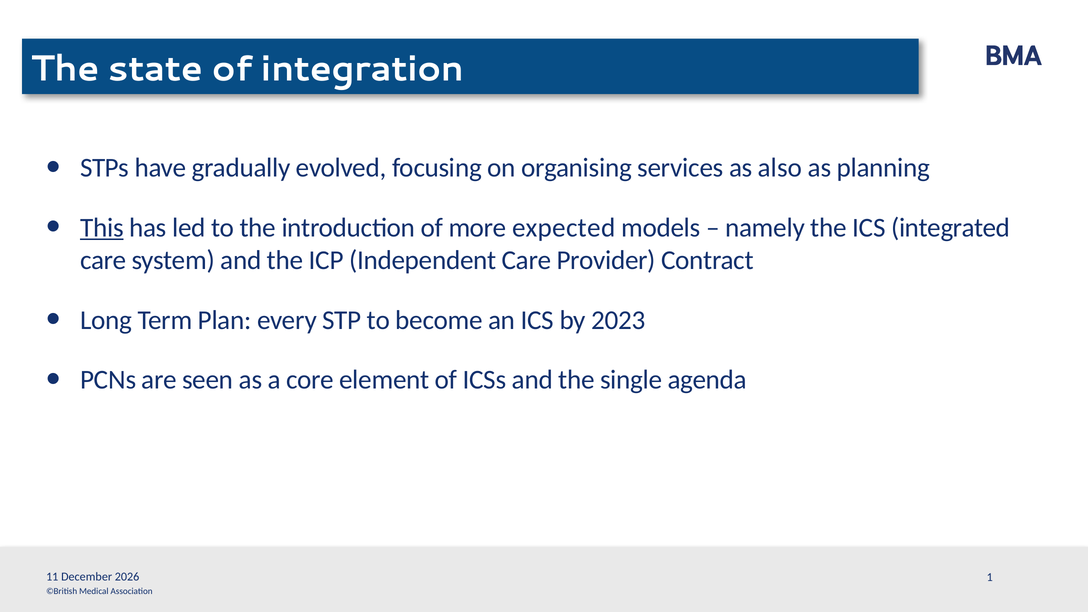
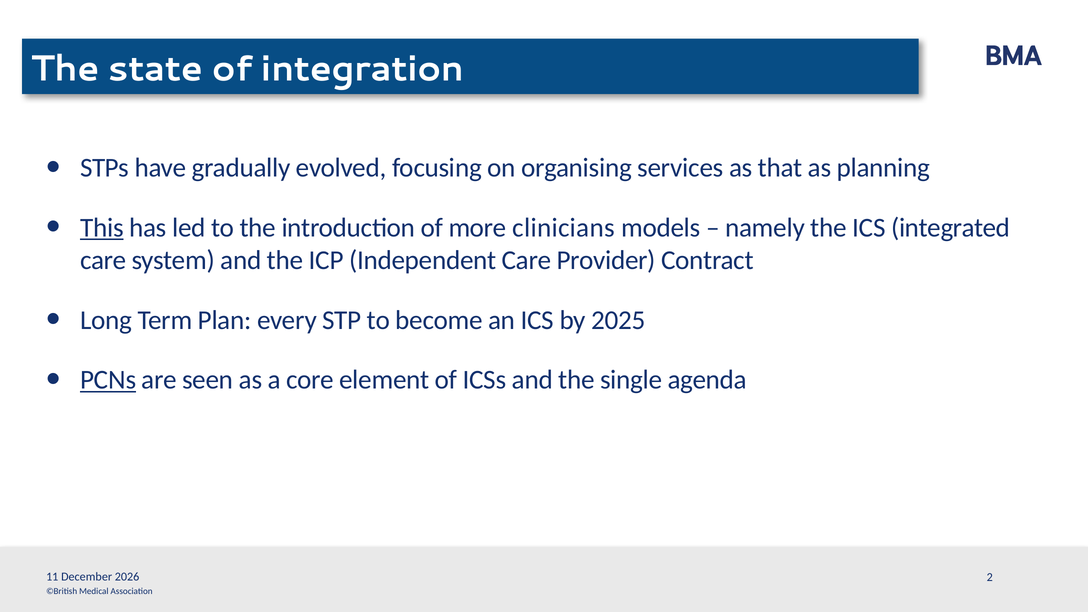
also: also -> that (780, 168)
expected: expected -> clinicians (564, 228)
2023: 2023 -> 2025 (619, 320)
PCNs underline: none -> present (108, 380)
1: 1 -> 2 (990, 577)
